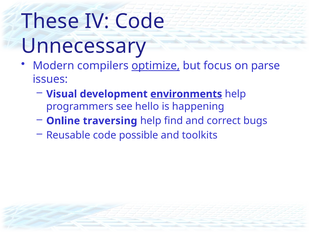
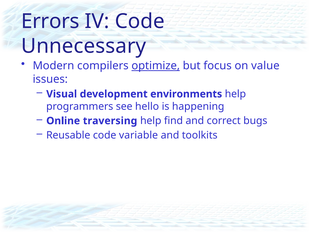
These: These -> Errors (50, 21)
parse: parse -> value (265, 66)
environments underline: present -> none (186, 94)
possible: possible -> variable (138, 135)
